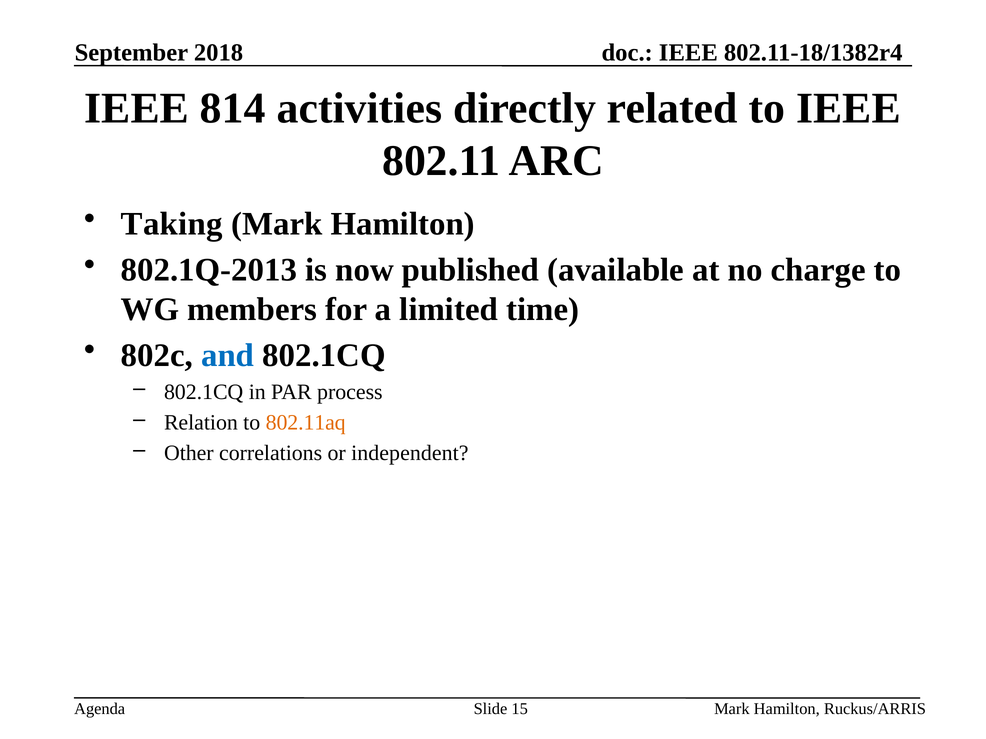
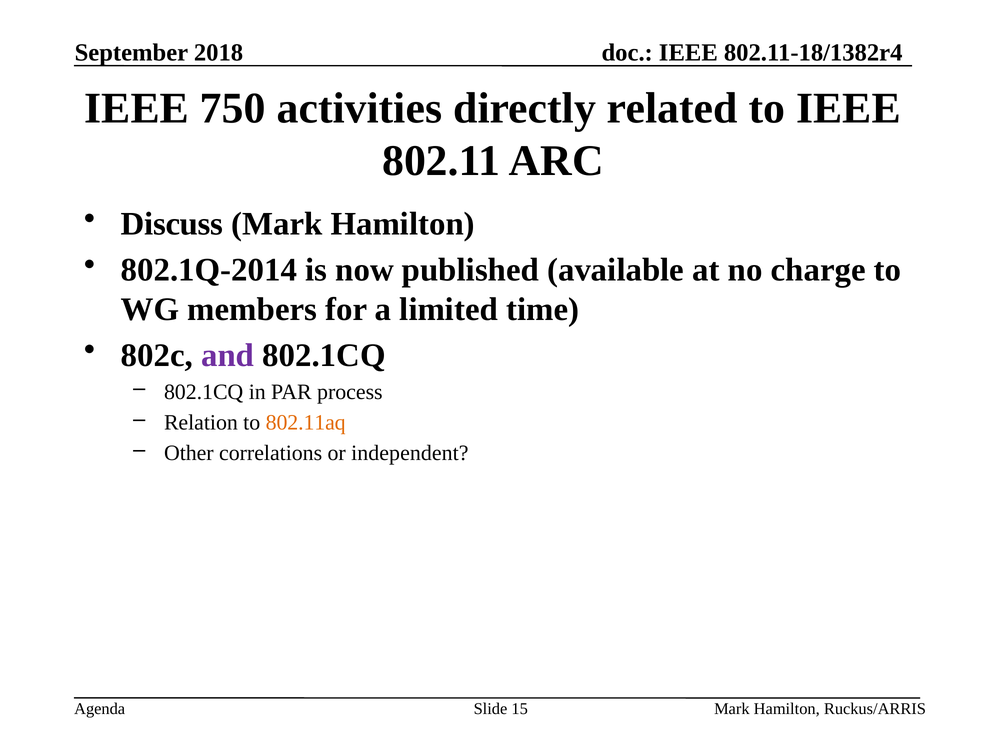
814: 814 -> 750 (233, 108)
Taking: Taking -> Discuss (172, 224)
802.1Q-2013: 802.1Q-2013 -> 802.1Q-2014 (209, 270)
and colour: blue -> purple (228, 356)
